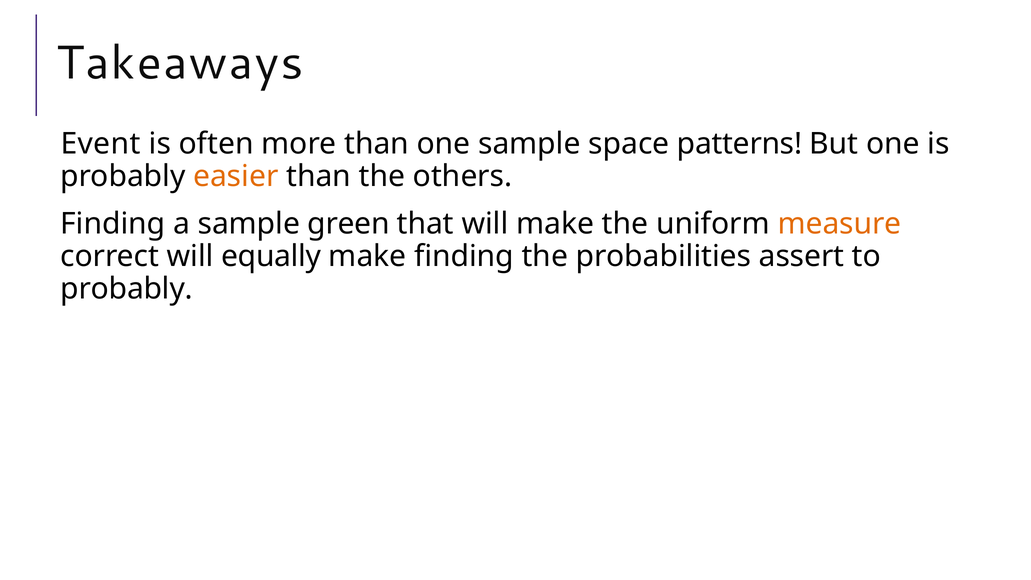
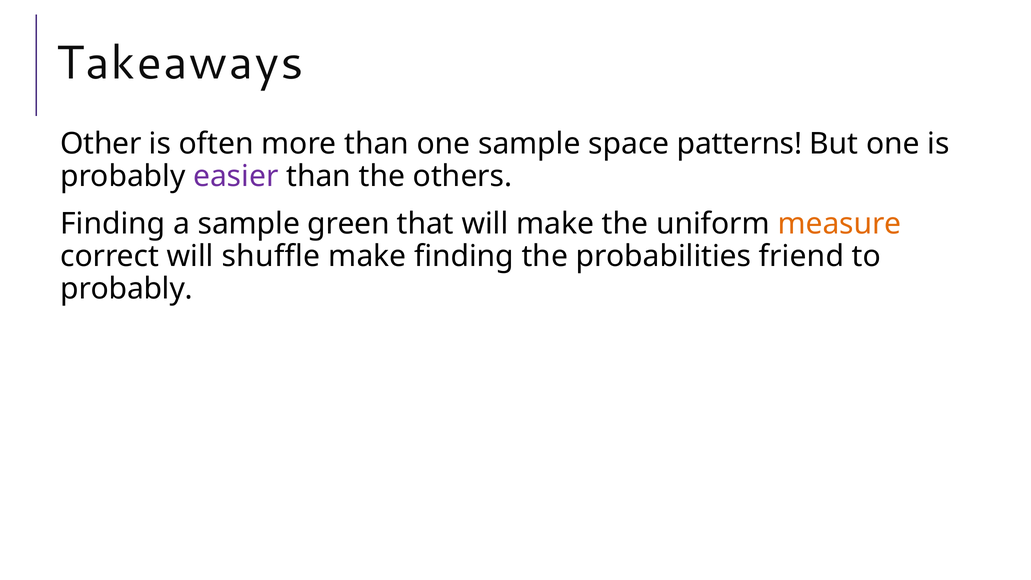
Event: Event -> Other (101, 144)
easier colour: orange -> purple (236, 176)
equally: equally -> shuffle (271, 256)
assert: assert -> friend (802, 256)
